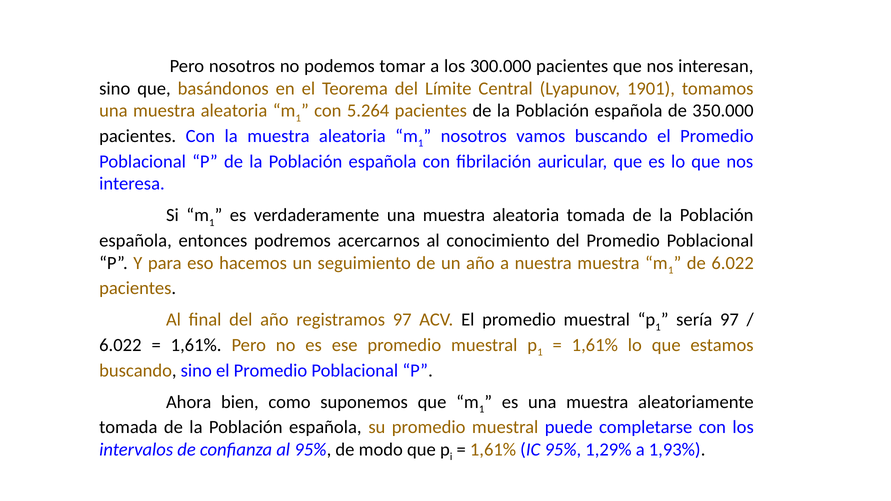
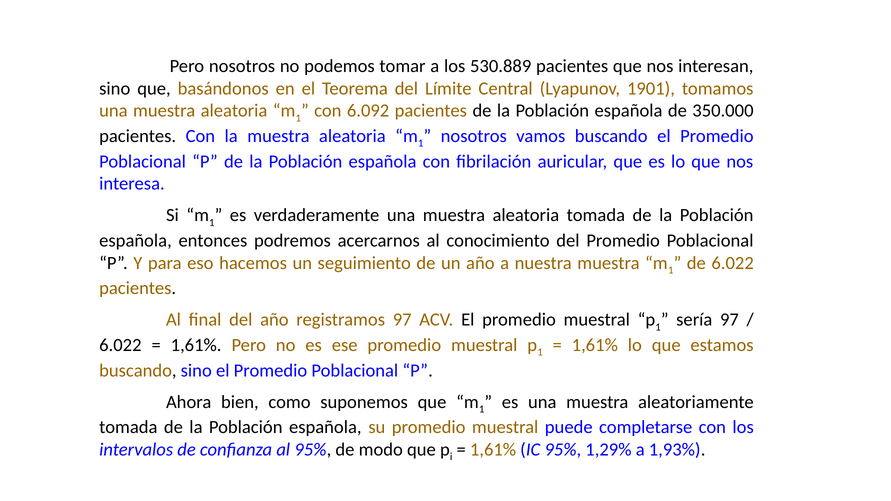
300.000: 300.000 -> 530.889 (501, 66)
5.264: 5.264 -> 6.092 (368, 111)
